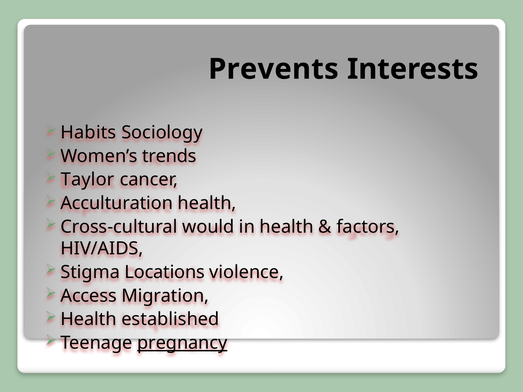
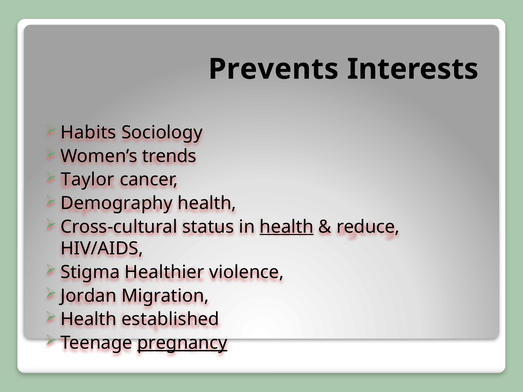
Acculturation: Acculturation -> Demography (117, 203)
would: would -> status (208, 227)
health underline: none -> present (287, 227)
factors: factors -> reduce (368, 227)
Locations: Locations -> Healthier (165, 272)
Access: Access -> Jordan (89, 296)
